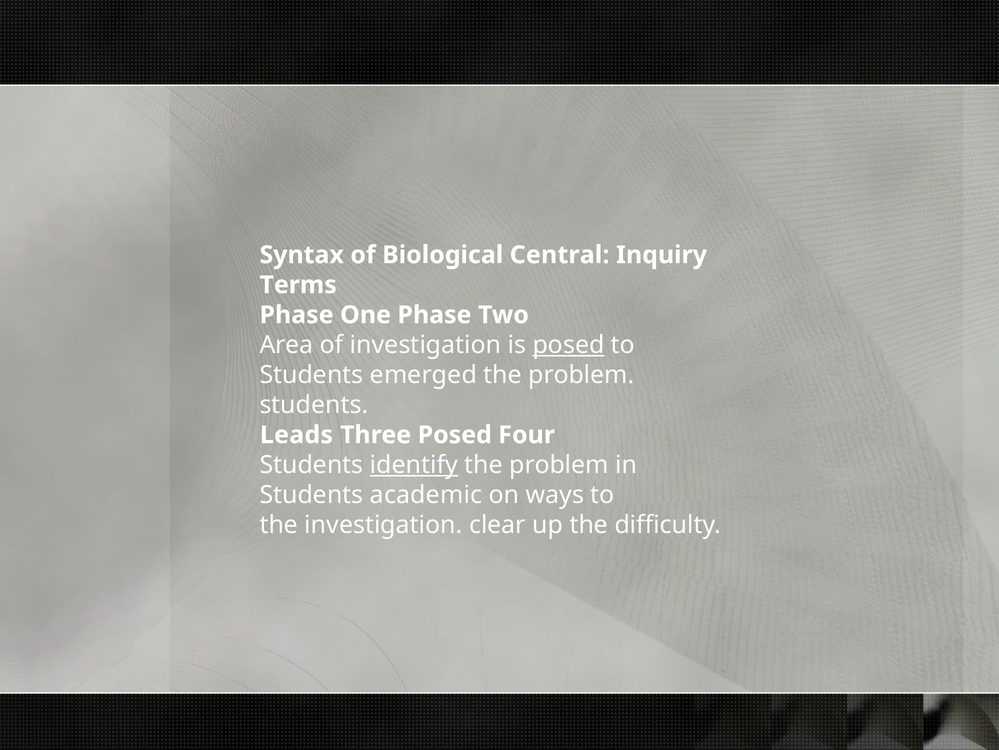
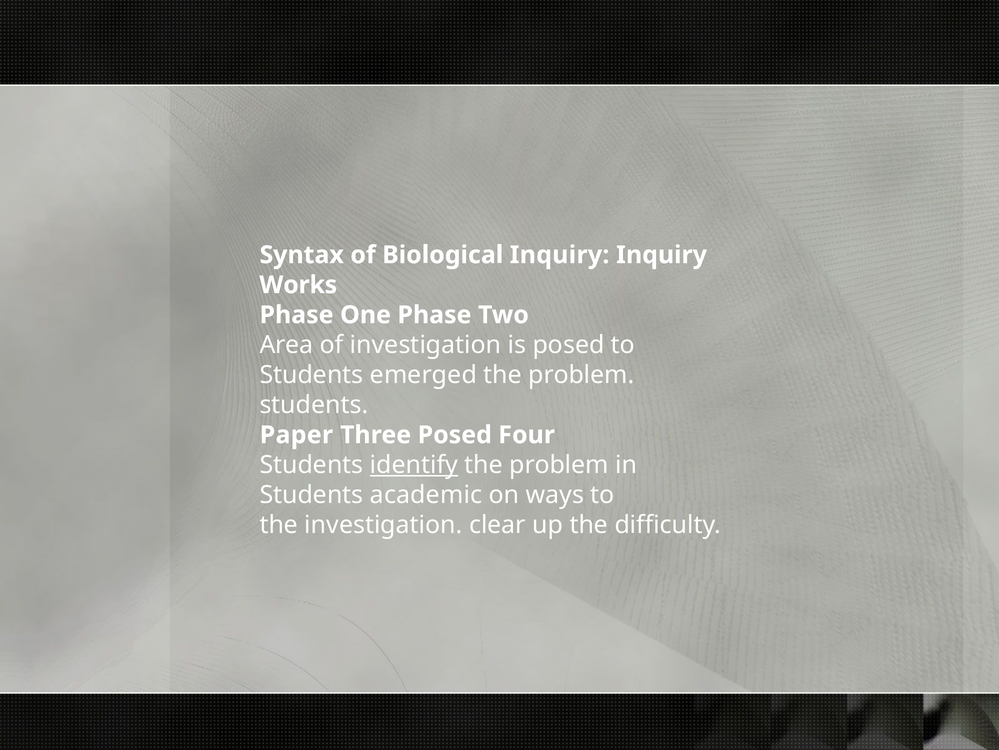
Biological Central: Central -> Inquiry (560, 255)
Terms: Terms -> Works (298, 285)
posed underline: present -> none (569, 345)
Leads: Leads -> Paper (296, 435)
